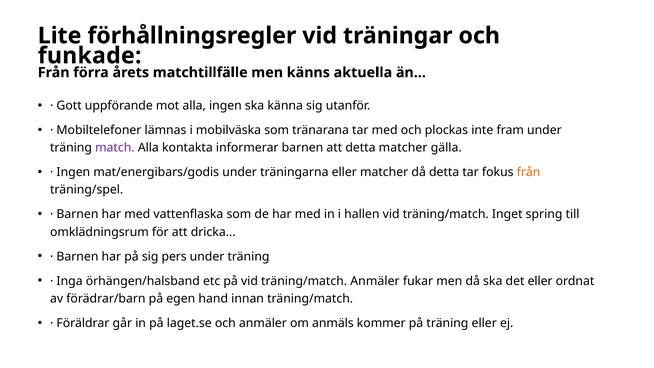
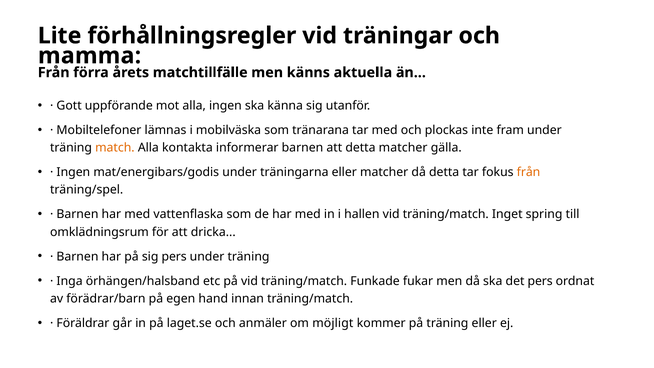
funkade: funkade -> mamma (90, 56)
match colour: purple -> orange (115, 148)
träning/match Anmäler: Anmäler -> Funkade (375, 281)
det eller: eller -> pers (540, 281)
anmäls: anmäls -> möjligt (333, 323)
